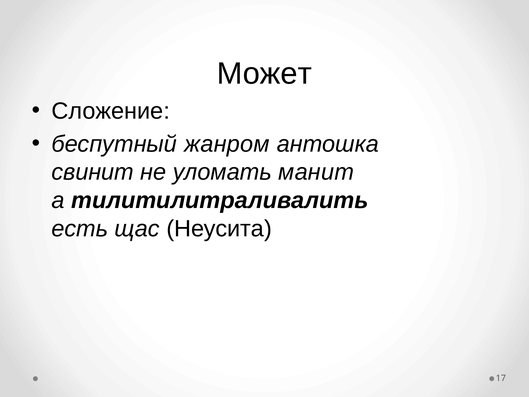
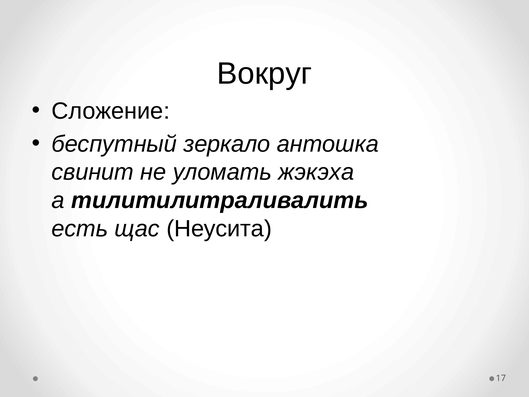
Может: Может -> Вокруг (264, 74)
жанром: жанром -> зеркало (227, 144)
манит: манит -> жэкэха (316, 172)
